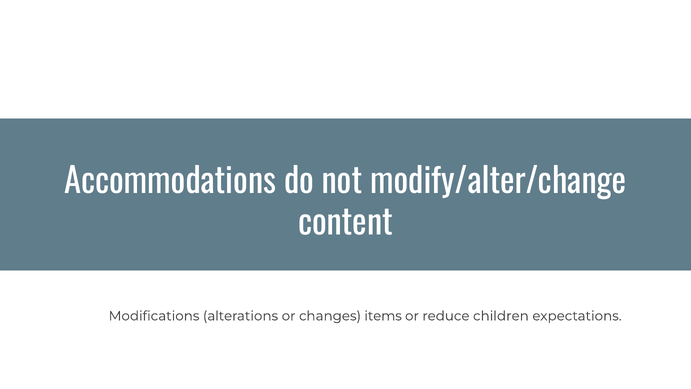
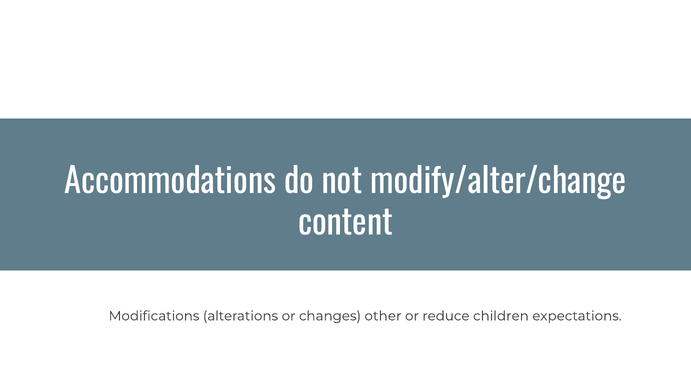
items: items -> other (383, 316)
